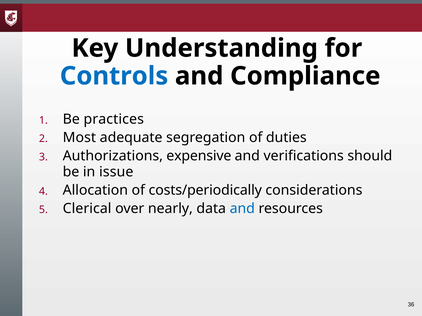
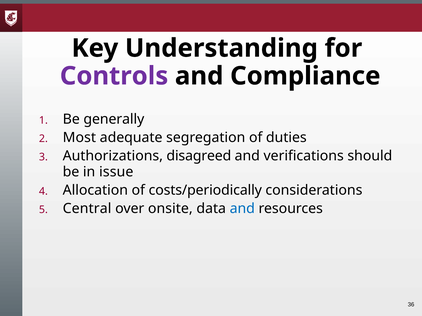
Controls colour: blue -> purple (114, 76)
practices: practices -> generally (114, 119)
expensive: expensive -> disagreed (199, 156)
Clerical: Clerical -> Central (87, 209)
nearly: nearly -> onsite (170, 209)
